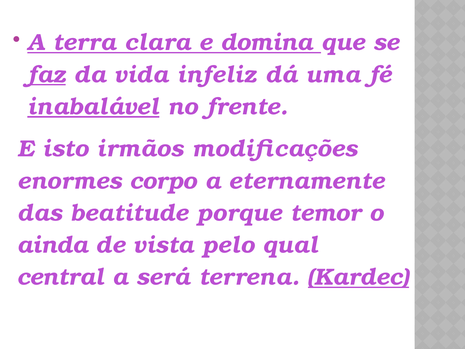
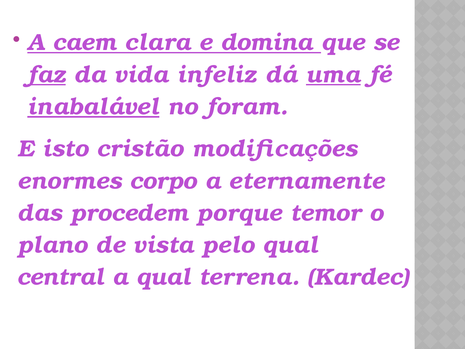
terra: terra -> caem (85, 43)
uma underline: none -> present (333, 75)
frente: frente -> foram (247, 107)
irmãos: irmãos -> cristão (140, 149)
beatitude: beatitude -> procedem (129, 213)
ainda: ainda -> plano (52, 245)
a será: será -> qual (163, 277)
Kardec underline: present -> none (358, 277)
